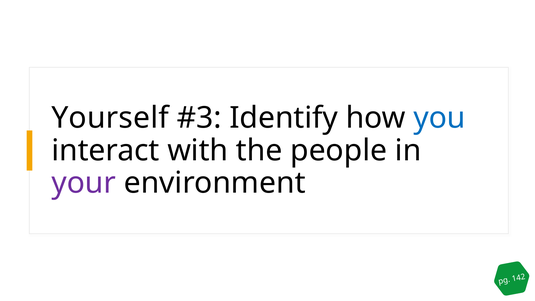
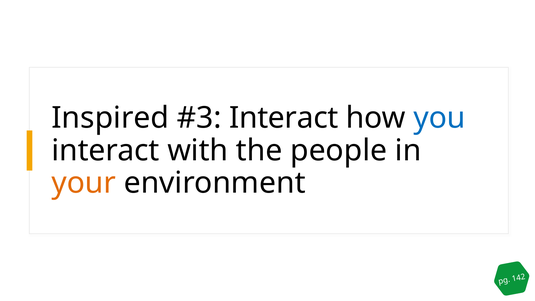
Yourself: Yourself -> Inspired (110, 118)
Identify: Identify -> Interact (284, 118)
your colour: purple -> orange (84, 183)
